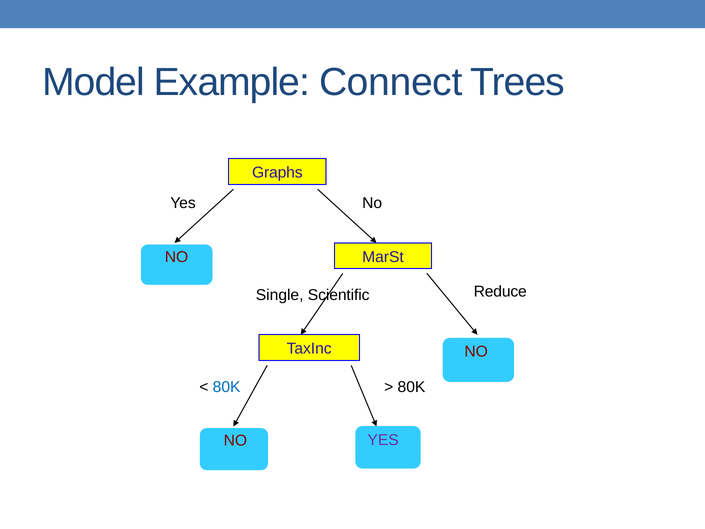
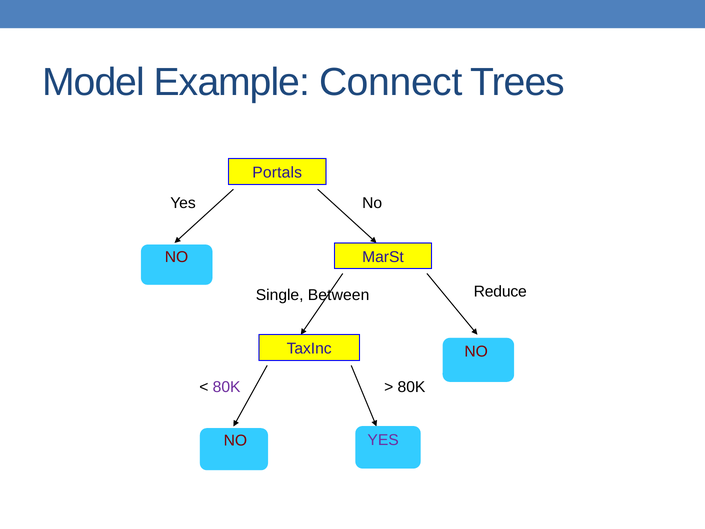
Graphs: Graphs -> Portals (277, 173)
Scientific: Scientific -> Between (339, 295)
80K colour: blue -> purple (227, 387)
